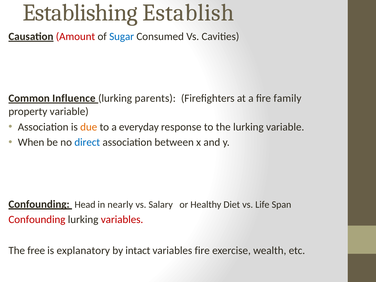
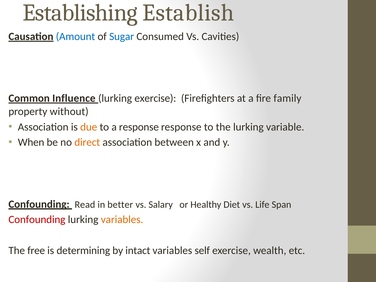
Amount colour: red -> blue (75, 36)
lurking parents: parents -> exercise (155, 98)
property variable: variable -> without (69, 111)
a everyday: everyday -> response (139, 127)
direct colour: blue -> orange (87, 142)
Head: Head -> Read (85, 205)
nearly: nearly -> better (120, 205)
variables colour: red -> orange (122, 220)
explanatory: explanatory -> determining (83, 251)
variables fire: fire -> self (202, 251)
